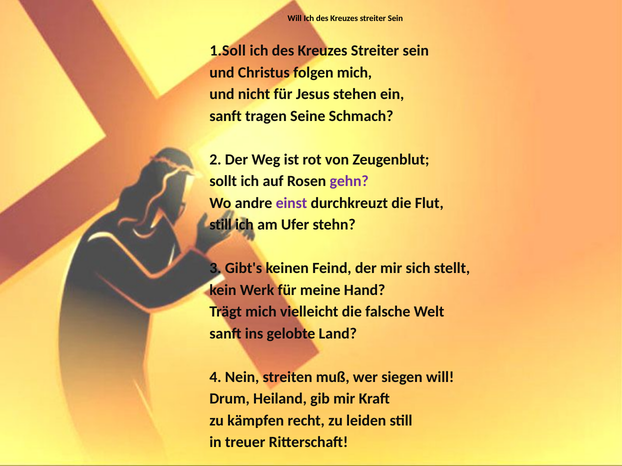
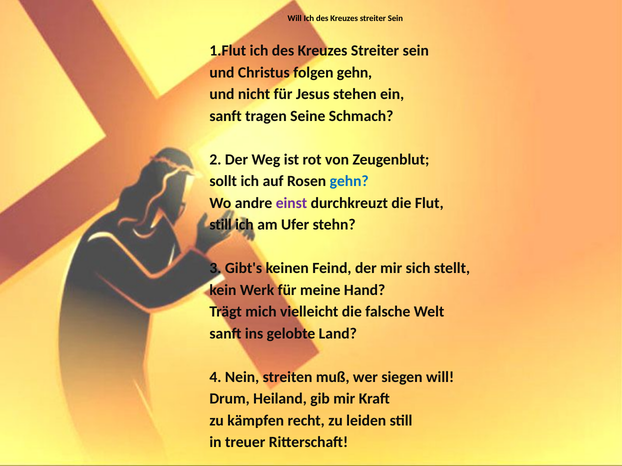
1.Soll: 1.Soll -> 1.Flut (228, 51)
folgen mich: mich -> gehn (354, 73)
gehn colour: purple -> blue (349, 181)
